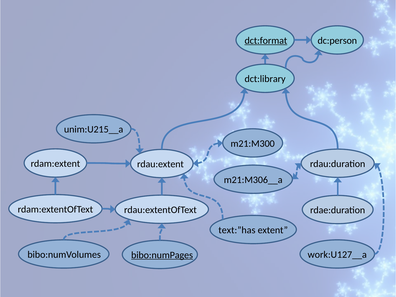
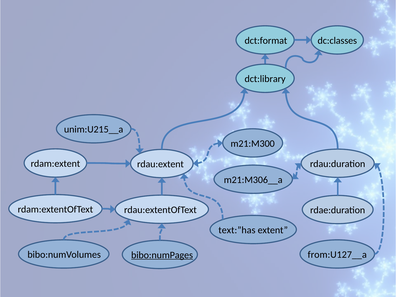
dct:format underline: present -> none (266, 41)
dc:person: dc:person -> dc:classes (337, 41)
work:U127__a: work:U127__a -> from:U127__a (337, 255)
